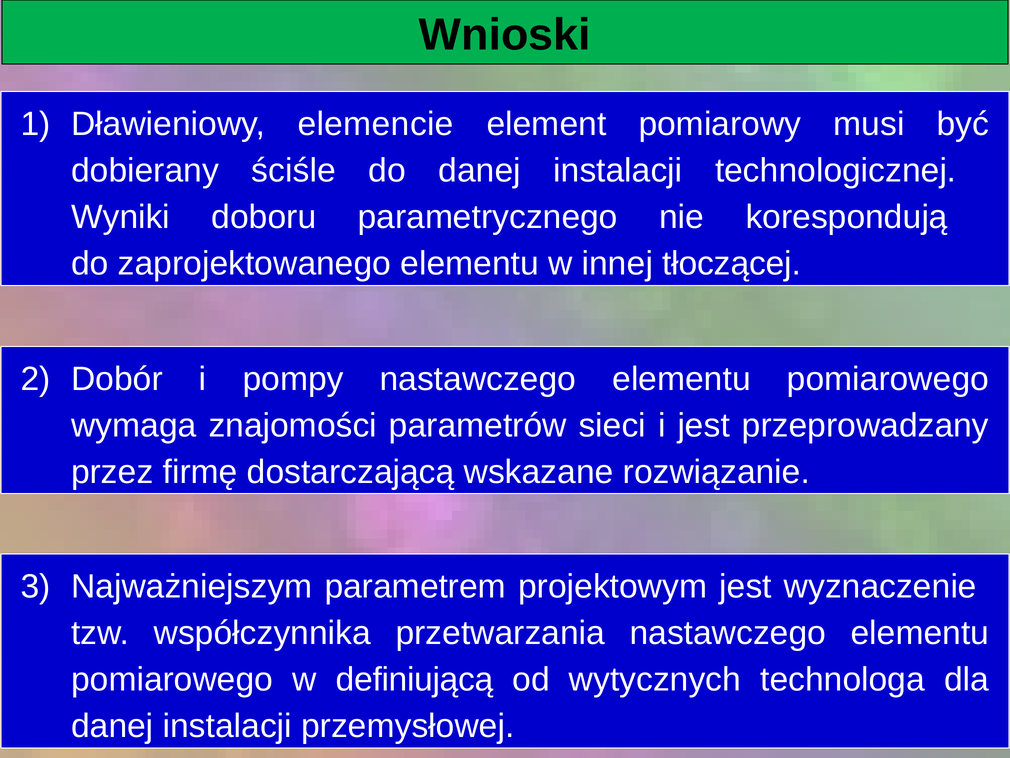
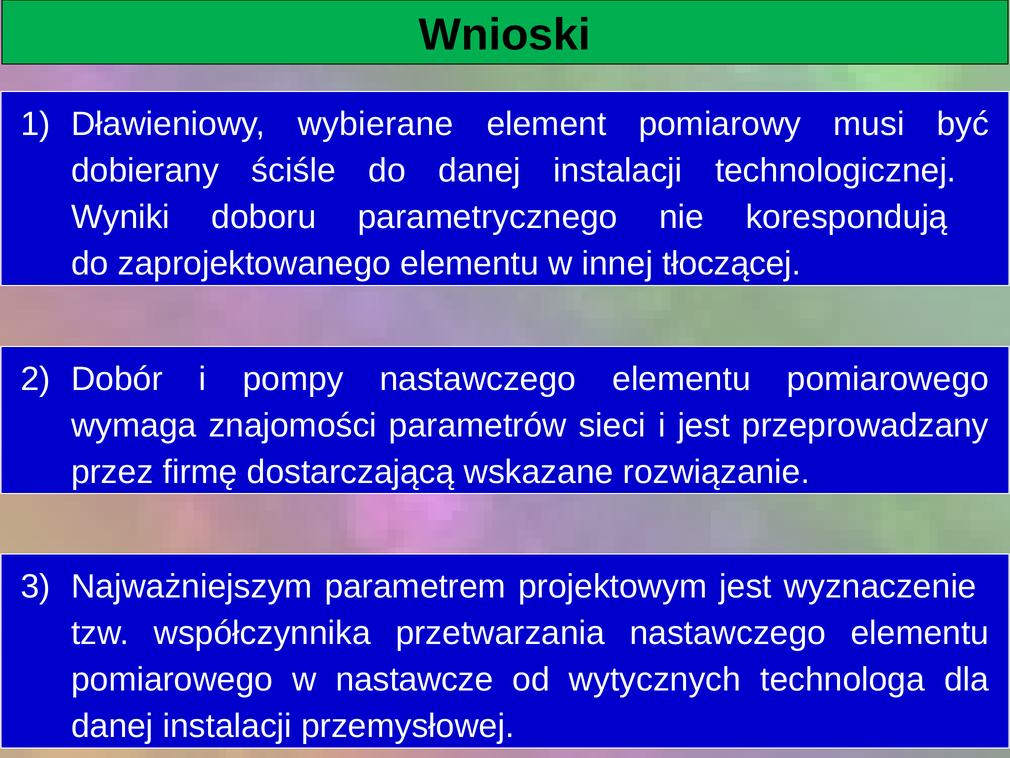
elemencie: elemencie -> wybierane (376, 124)
definiującą: definiującą -> nastawcze (415, 679)
